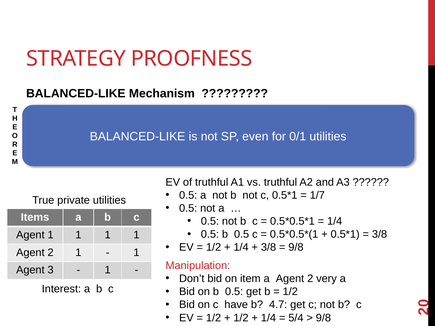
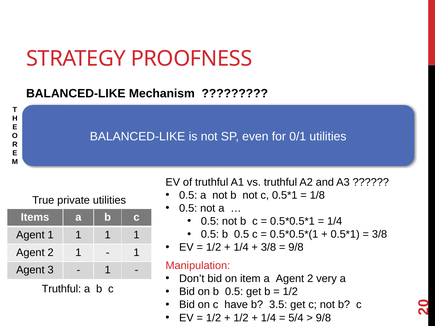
1/7: 1/7 -> 1/8 (317, 195)
Interest: Interest -> Truthful (61, 289)
4.7: 4.7 -> 3.5 (278, 305)
